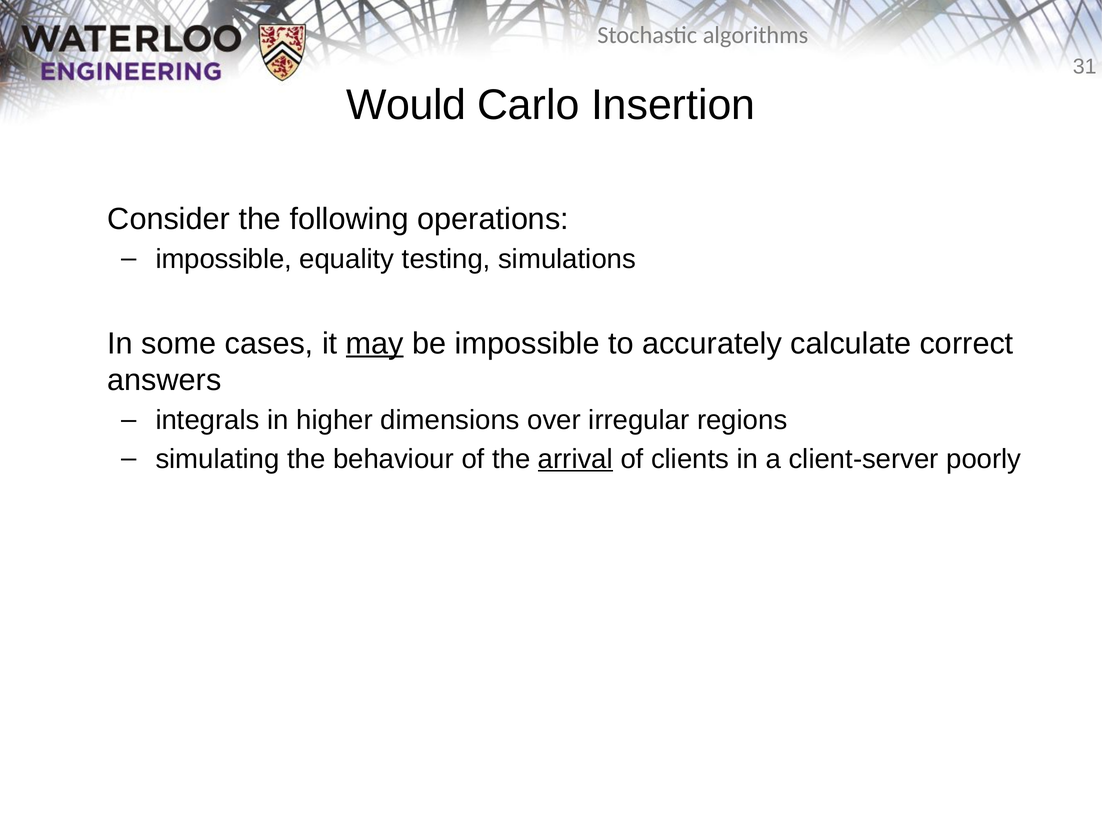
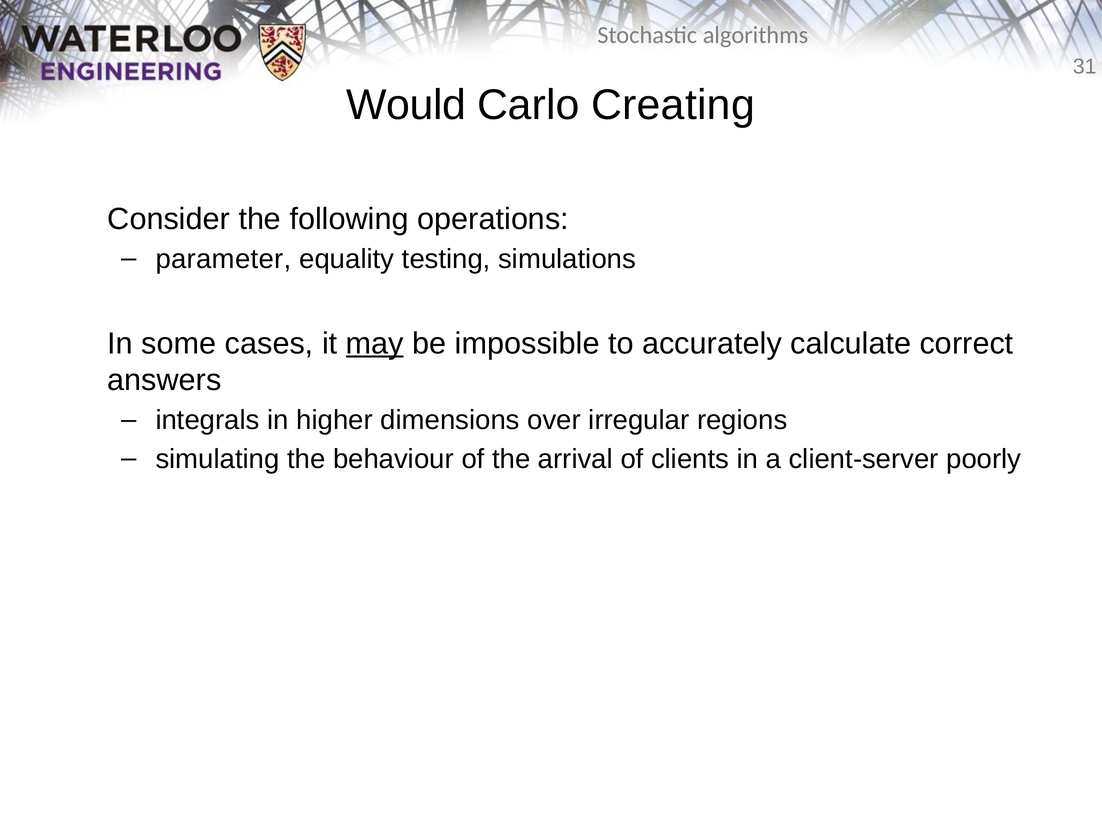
Insertion: Insertion -> Creating (673, 105)
impossible: impossible -> parameter (224, 259)
arrival underline: present -> none (575, 459)
